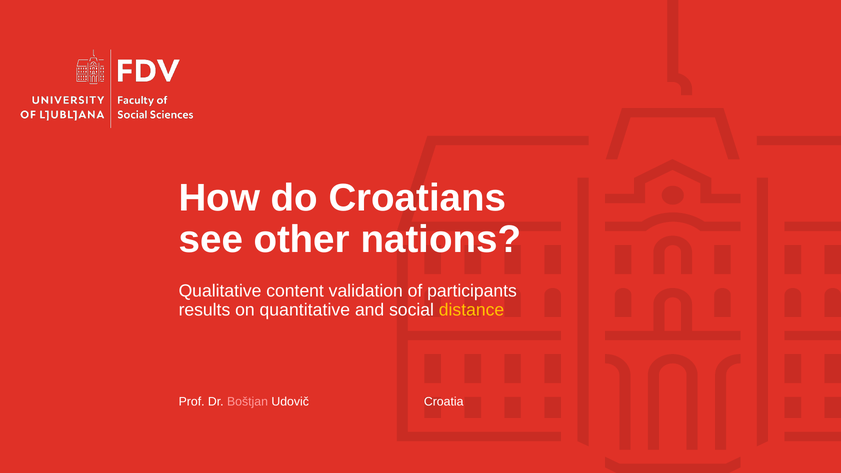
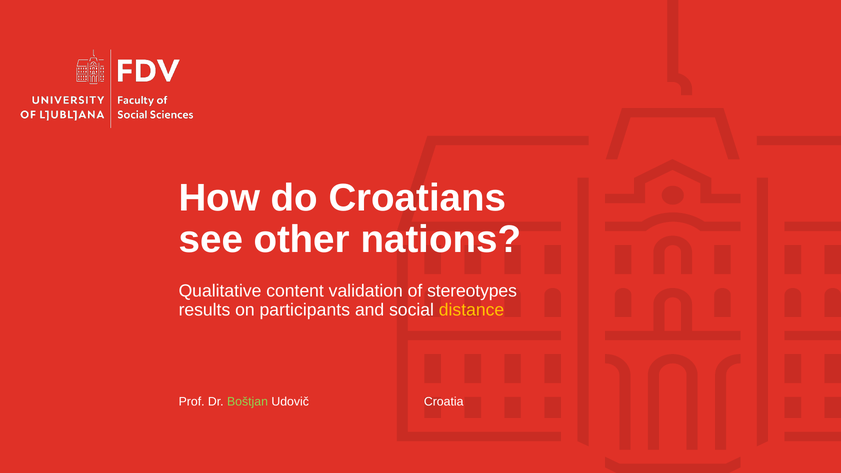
participants: participants -> stereotypes (472, 291)
quantitative: quantitative -> participants (305, 310)
Boštjan colour: pink -> light green (248, 402)
